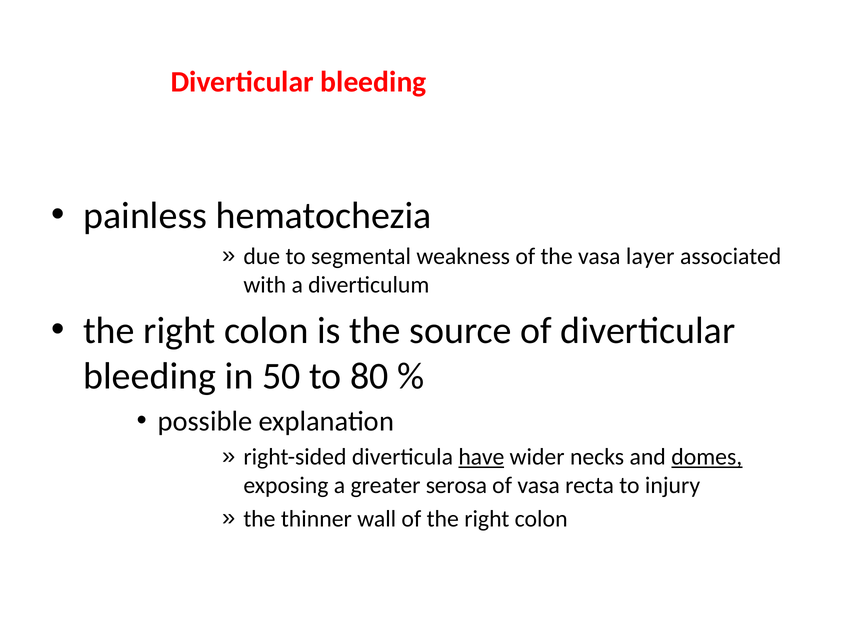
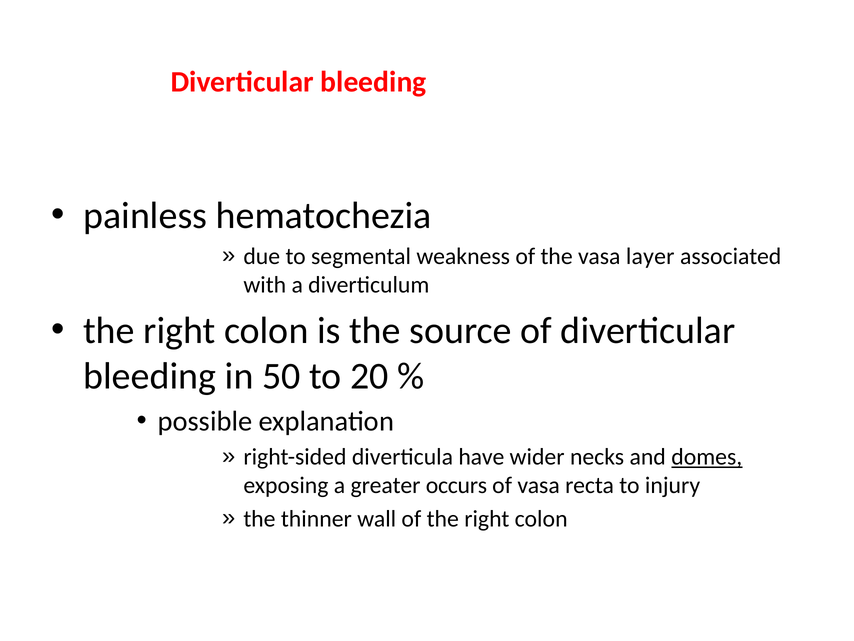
80: 80 -> 20 (369, 376)
have underline: present -> none (481, 457)
serosa: serosa -> occurs (456, 485)
